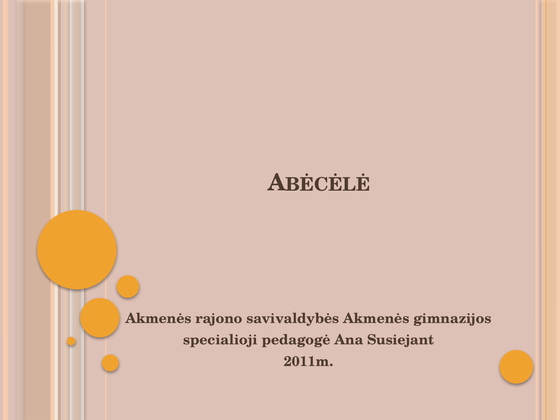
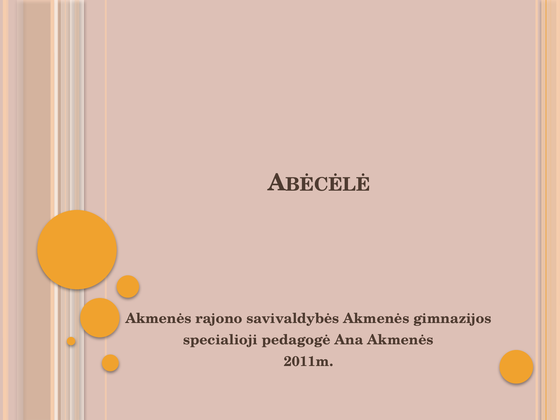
Ana Susiejant: Susiejant -> Akmenės (400, 340)
